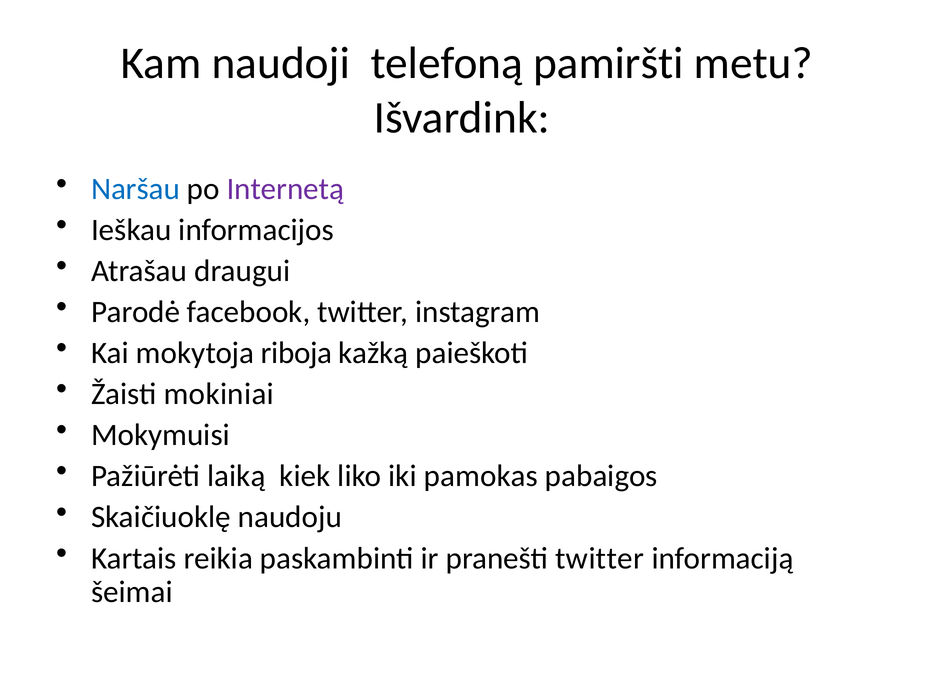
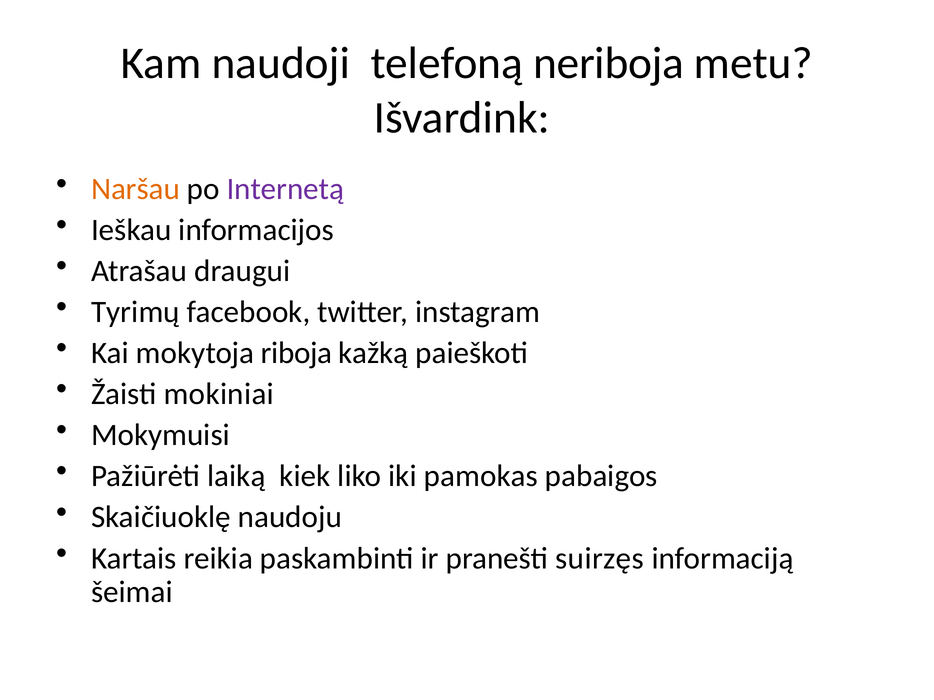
pamiršti: pamiršti -> neriboja (609, 63)
Naršau colour: blue -> orange (136, 189)
Parodė: Parodė -> Tyrimų (135, 312)
pranešti twitter: twitter -> suirzęs (600, 559)
